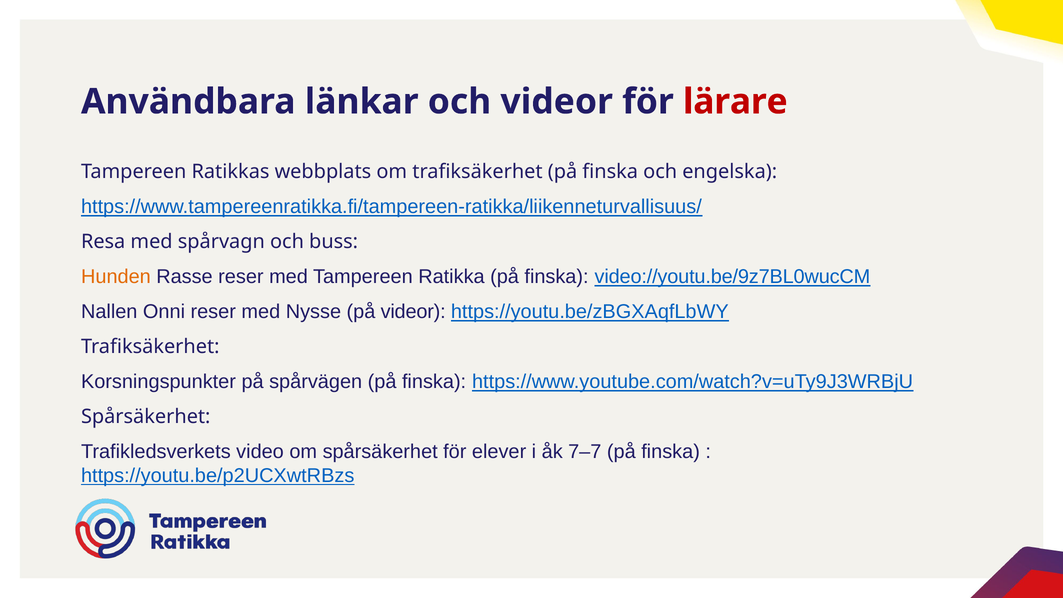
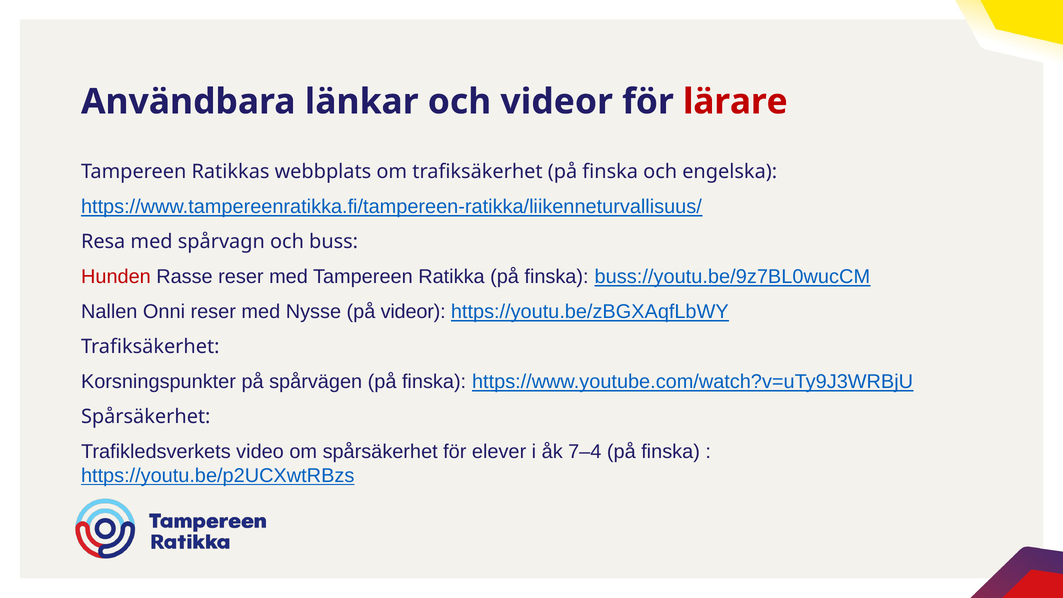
Hunden colour: orange -> red (116, 277)
video://youtu.be/9z7BL0wucCM: video://youtu.be/9z7BL0wucCM -> buss://youtu.be/9z7BL0wucCM (732, 277)
7–7: 7–7 -> 7–4 (585, 452)
